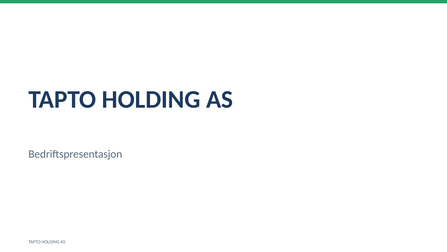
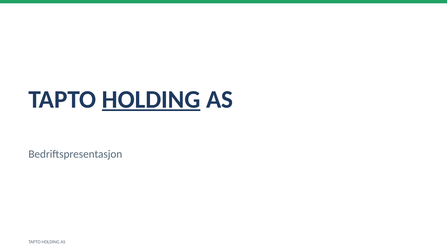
HOLDING underline: none -> present (151, 99)
